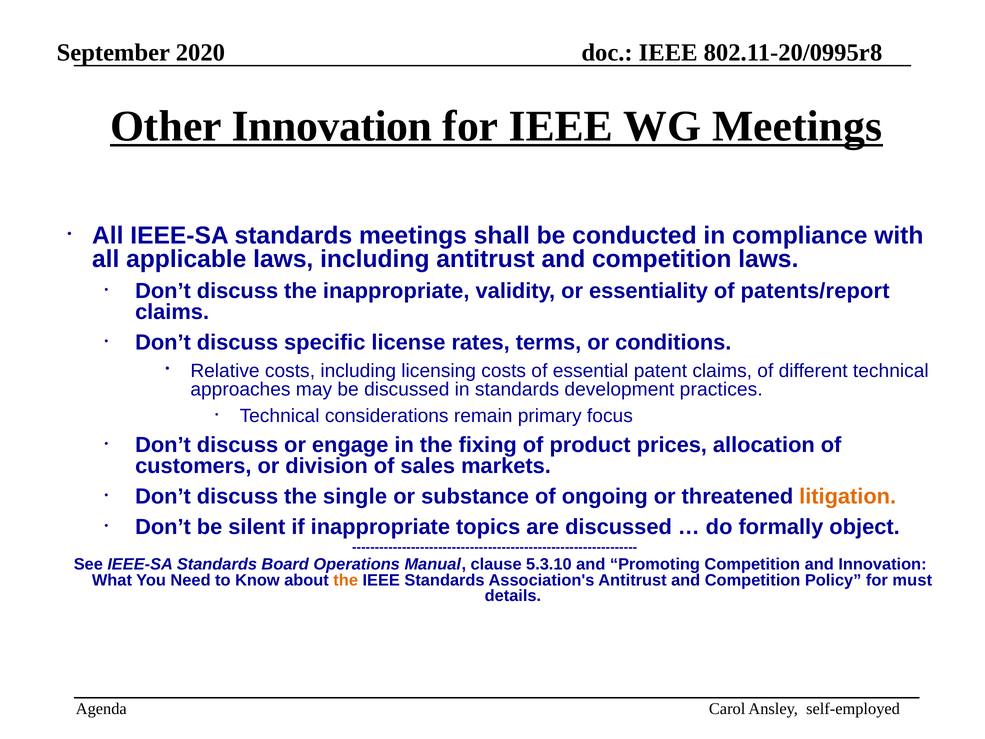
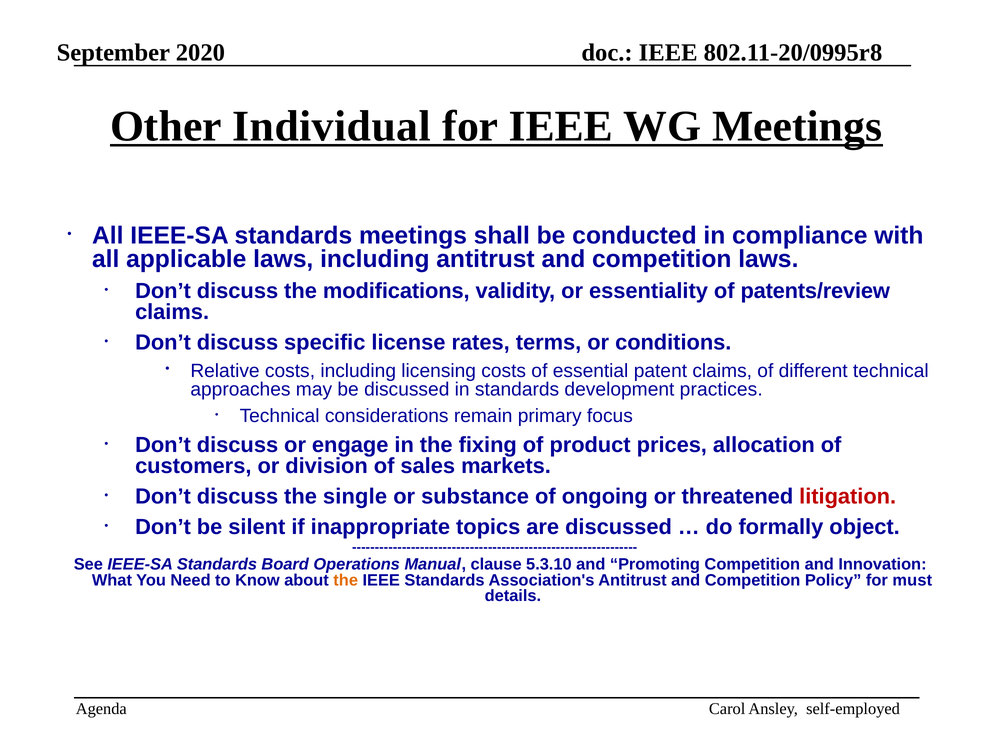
Other Innovation: Innovation -> Individual (332, 126)
the inappropriate: inappropriate -> modifications (396, 291)
patents/report: patents/report -> patents/review (815, 291)
litigation colour: orange -> red (848, 496)
